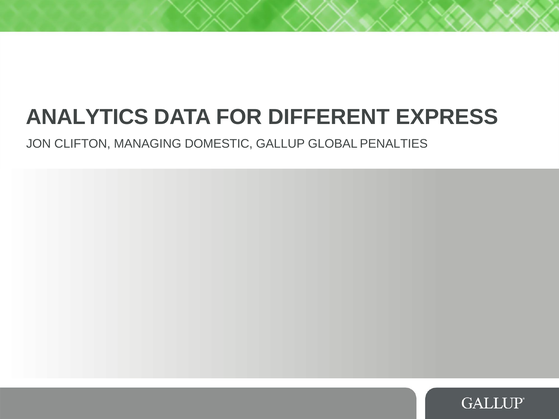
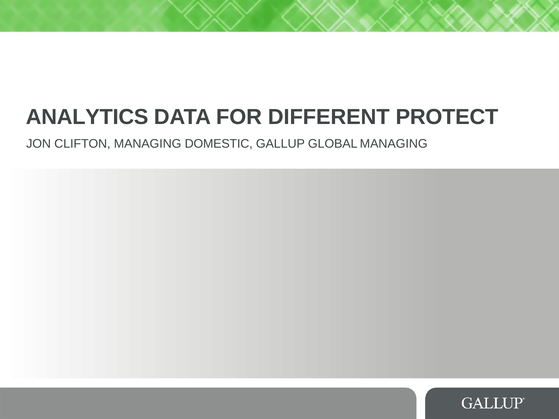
EXPRESS: EXPRESS -> PROTECT (447, 117)
GLOBAL PENALTIES: PENALTIES -> MANAGING (394, 144)
